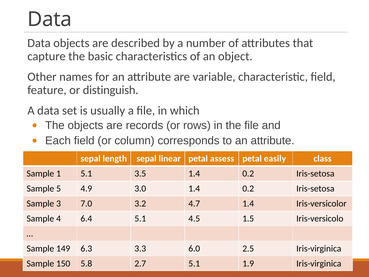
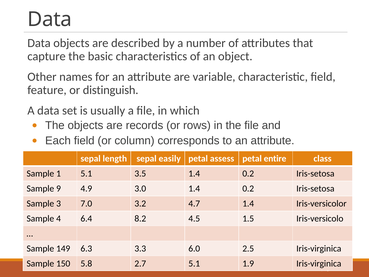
linear: linear -> easily (170, 158)
easily: easily -> entire (275, 158)
5: 5 -> 9 (59, 188)
6.4 5.1: 5.1 -> 8.2 (140, 218)
